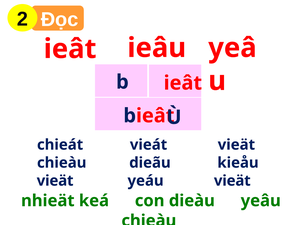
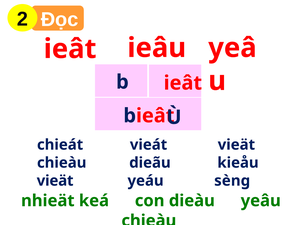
yeáu vieät: vieät -> sèng (232, 180)
